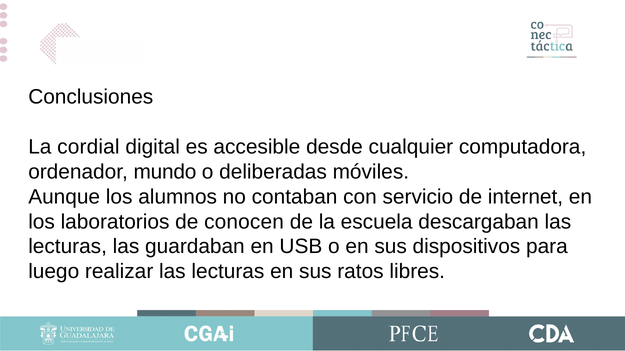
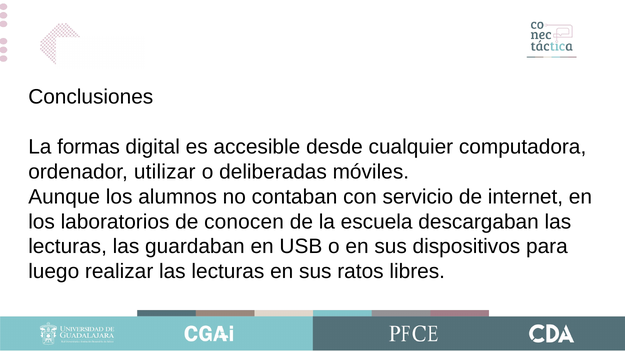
cordial: cordial -> formas (89, 147)
mundo: mundo -> utilizar (165, 172)
